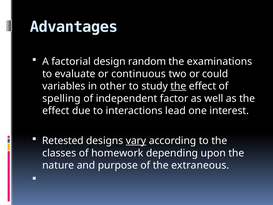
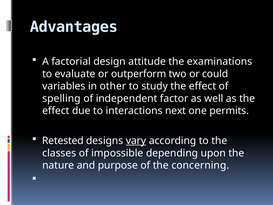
random: random -> attitude (147, 61)
continuous: continuous -> outperform (139, 74)
the underline: present -> none (178, 86)
lead: lead -> next (176, 111)
interest: interest -> permits (229, 111)
homework: homework -> impossible (117, 153)
extraneous: extraneous -> concerning (200, 165)
